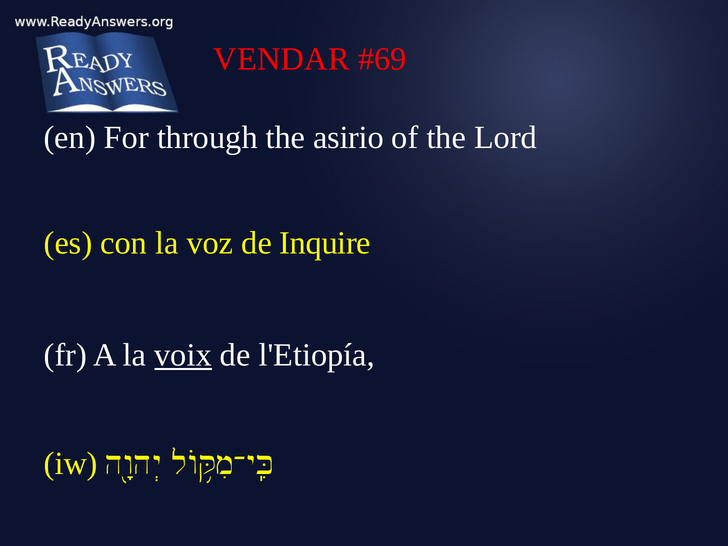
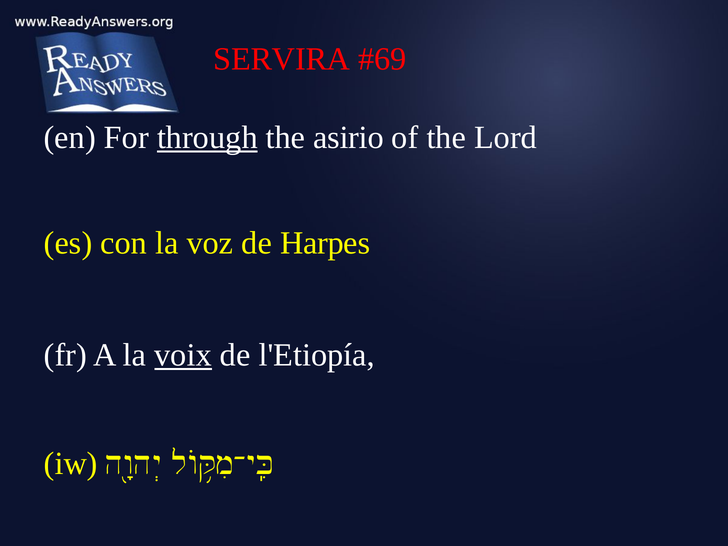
VENDAR: VENDAR -> SERVIRA (282, 59)
through underline: none -> present (207, 137)
Inquire: Inquire -> Harpes (325, 243)
